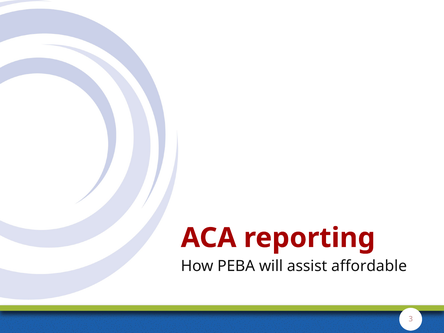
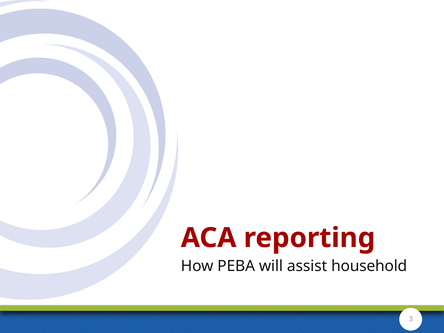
affordable: affordable -> household (369, 266)
